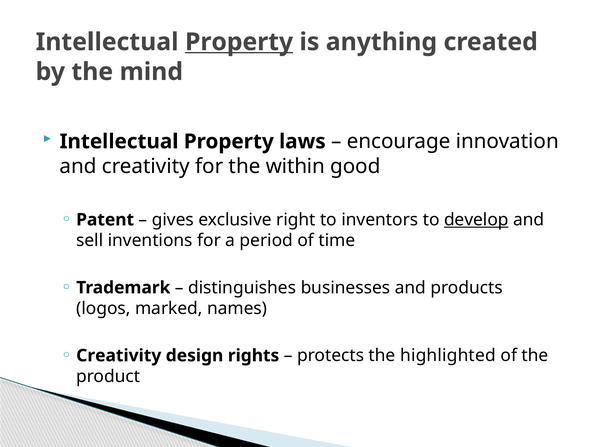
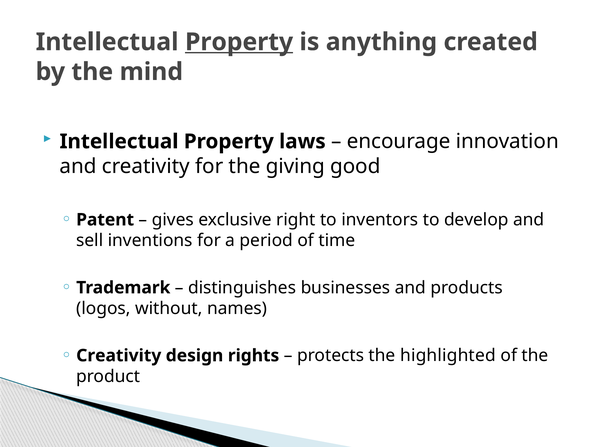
within: within -> giving (295, 166)
develop underline: present -> none (476, 220)
marked: marked -> without (169, 309)
